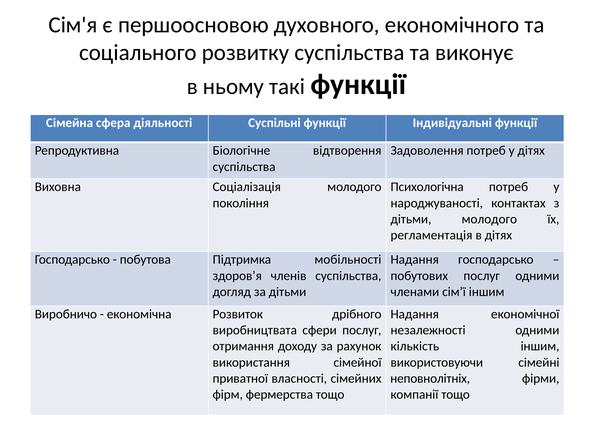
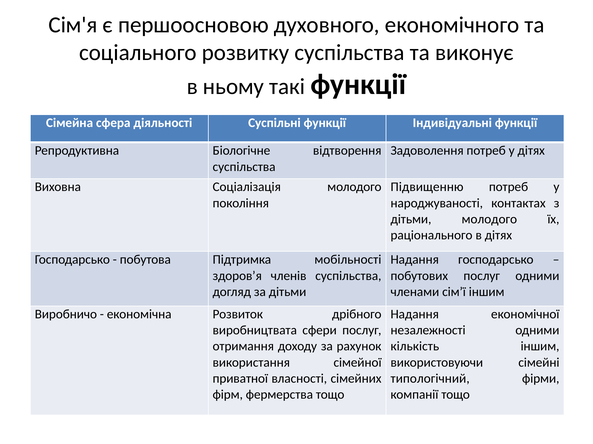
Психологічна: Психологічна -> Підвищенню (427, 187)
регламентація: регламентація -> раціонального (432, 236)
неповнолітніх: неповнолітніх -> типологічний (430, 379)
